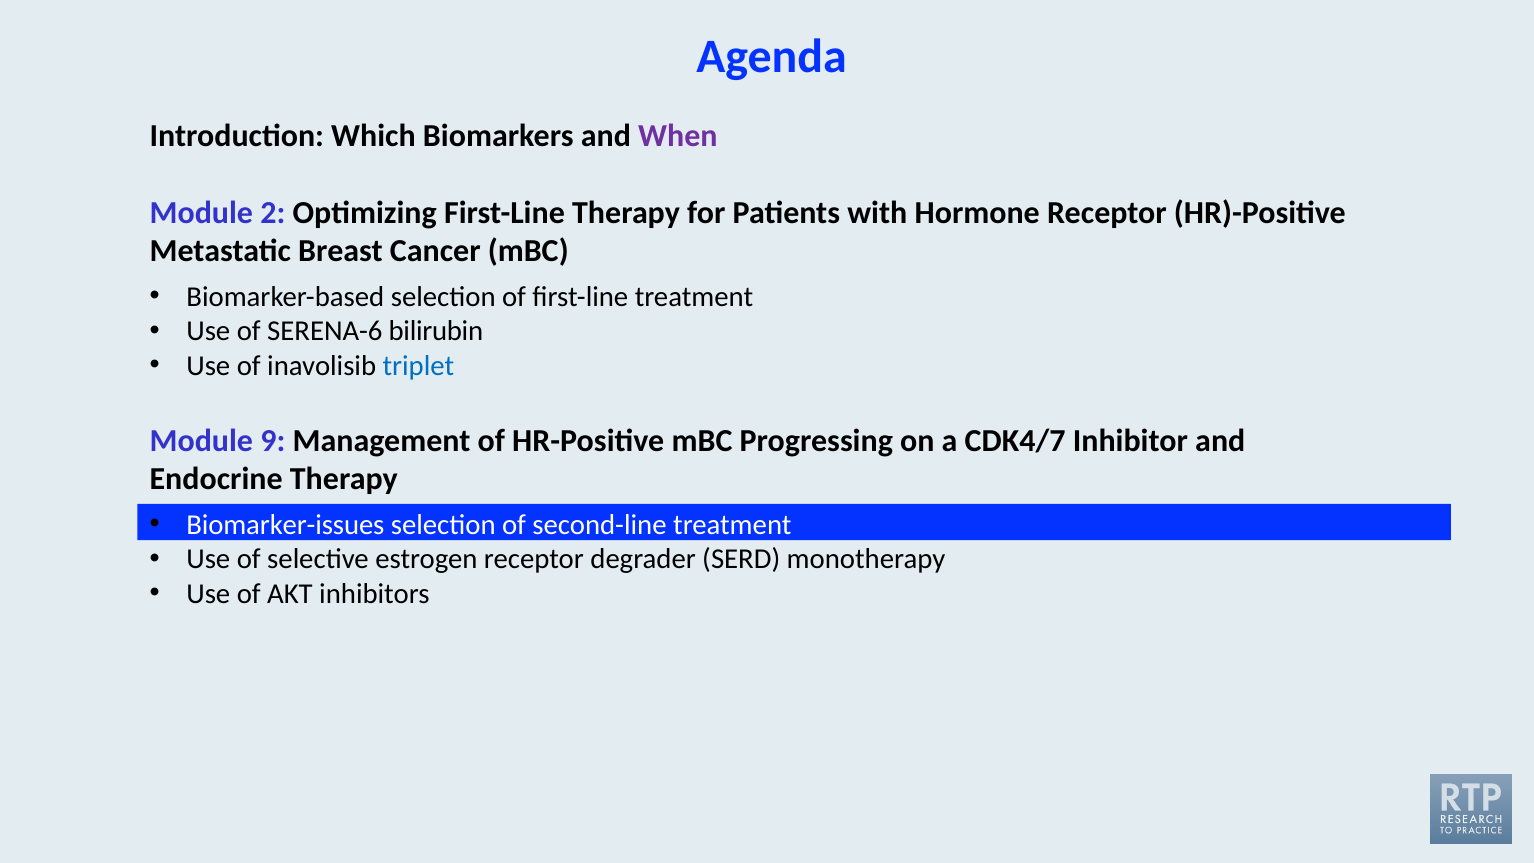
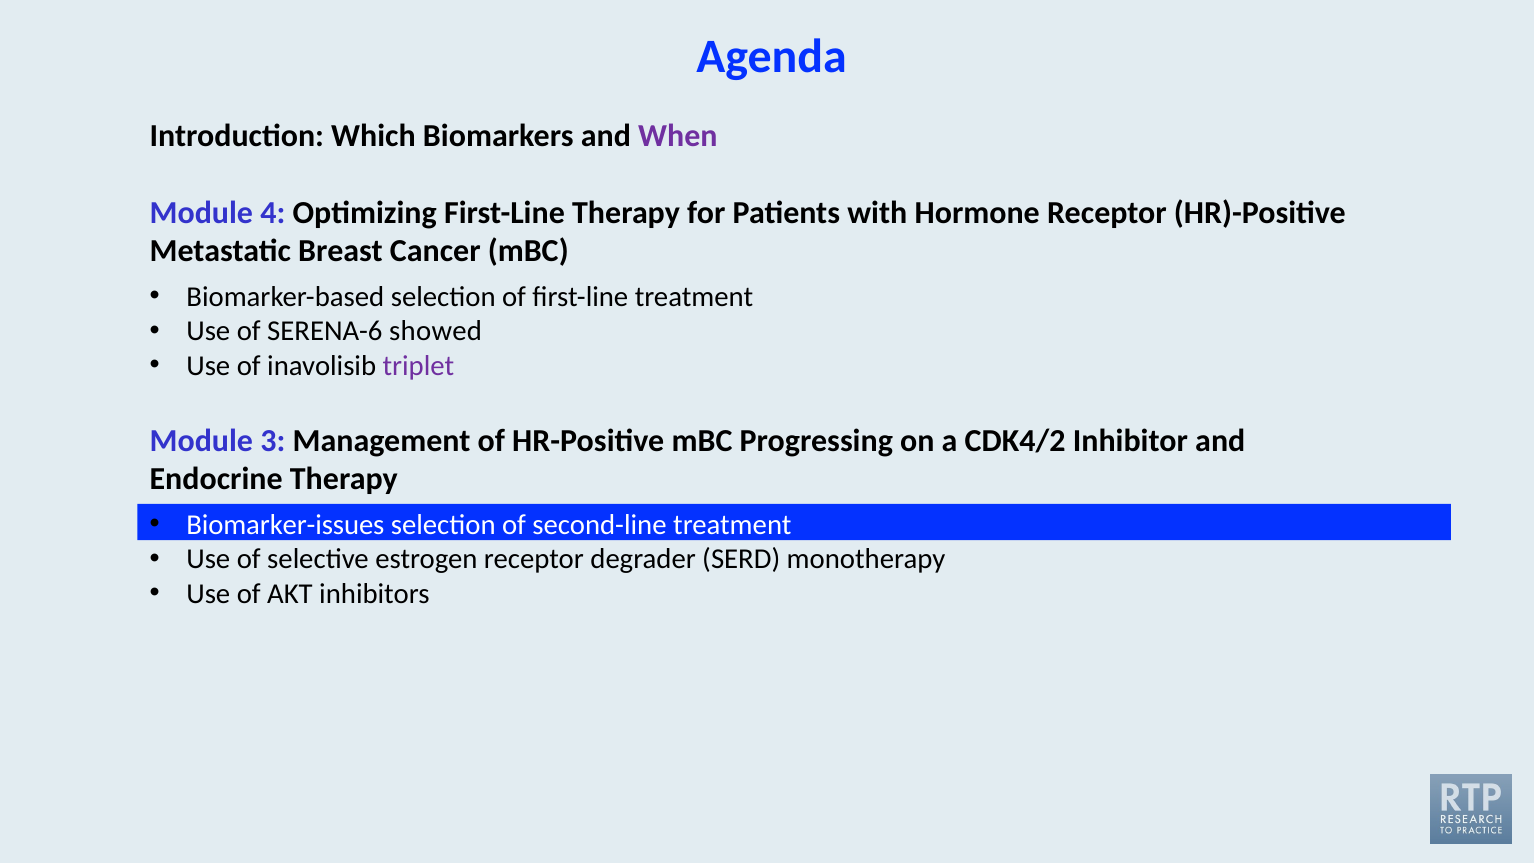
2: 2 -> 4 (273, 212)
bilirubin: bilirubin -> showed (436, 331)
triplet colour: blue -> purple (418, 366)
9: 9 -> 3 (273, 441)
CDK4/7: CDK4/7 -> CDK4/2 (1015, 441)
